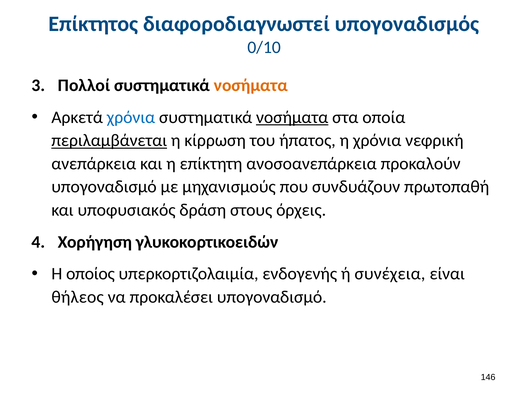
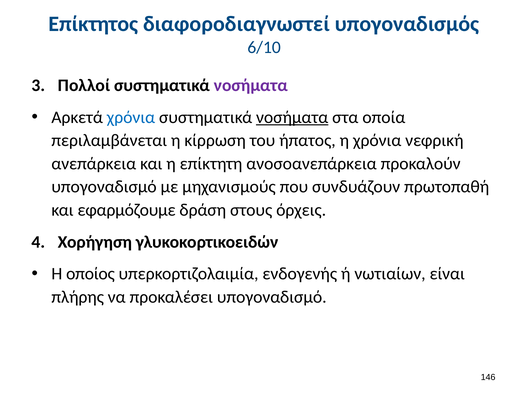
0/10: 0/10 -> 6/10 (264, 47)
νοσήματα colour: orange -> purple (251, 85)
περιλαμβάνεται underline: present -> none (109, 141)
υποφυσιακός: υποφυσιακός -> εφαρμόζουμε (127, 210)
συνέχεια: συνέχεια -> νωτιαίων (390, 274)
θήλεος: θήλεος -> πλήρης (78, 297)
